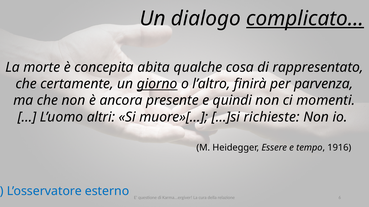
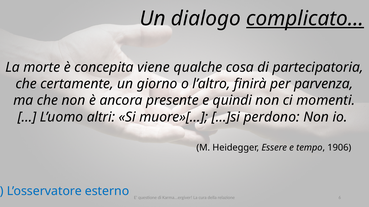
abita: abita -> viene (154, 67)
rappresentato: rappresentato -> partecipatoria (318, 67)
giorno underline: present -> none (157, 84)
richieste: richieste -> perdono (272, 117)
1916: 1916 -> 1906 (339, 148)
